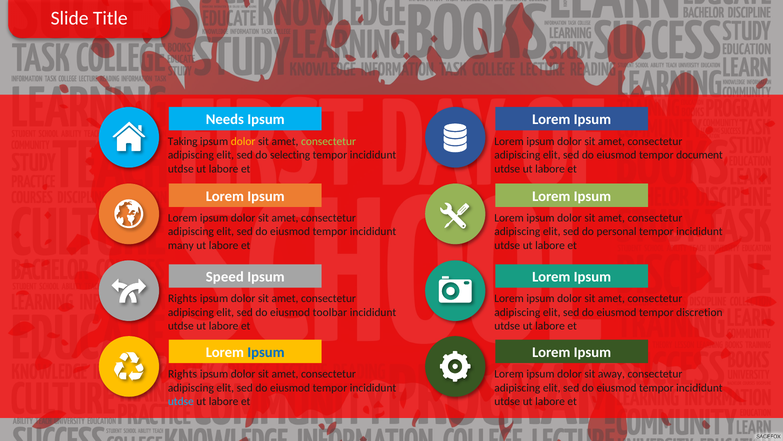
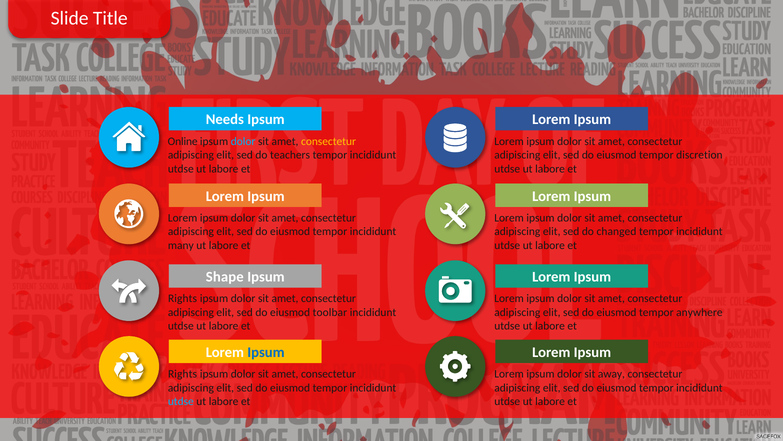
Taking: Taking -> Online (183, 141)
dolor colour: yellow -> light blue (243, 141)
consectetur colour: light green -> yellow (329, 141)
selecting: selecting -> teachers (290, 155)
document: document -> discretion (699, 155)
personal: personal -> changed (616, 231)
Speed: Speed -> Shape (225, 277)
discretion: discretion -> anywhere (699, 312)
